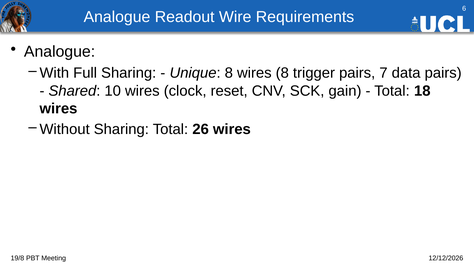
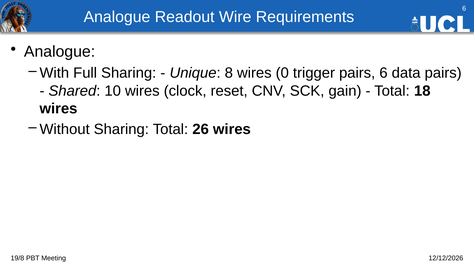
wires 8: 8 -> 0 (282, 73)
pairs 7: 7 -> 6 (383, 73)
